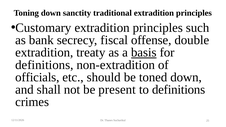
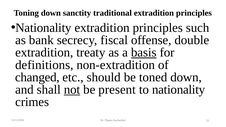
Customary: Customary -> Nationality (43, 28)
officials: officials -> changed (37, 77)
not underline: none -> present (72, 90)
to definitions: definitions -> nationality (179, 90)
